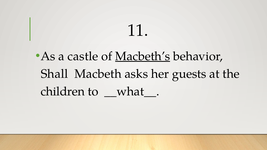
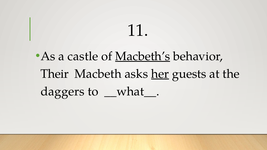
Shall: Shall -> Their (55, 74)
her underline: none -> present (160, 74)
children: children -> daggers (63, 91)
